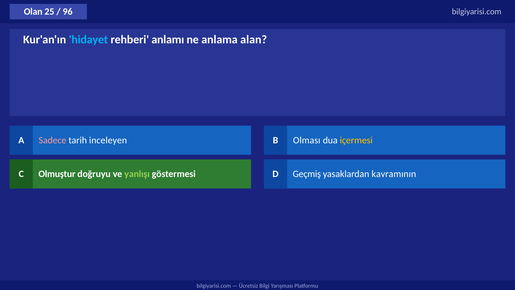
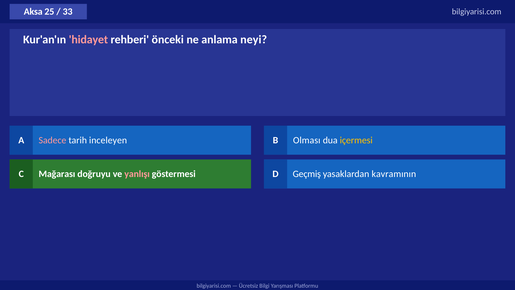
Olan: Olan -> Aksa (33, 12)
96: 96 -> 33 (68, 12)
hidayet colour: light blue -> pink (88, 40)
anlamı: anlamı -> önceki (168, 40)
alan: alan -> neyi (254, 40)
Olmuştur: Olmuştur -> Mağarası (57, 174)
yanlışı colour: light green -> pink (137, 174)
